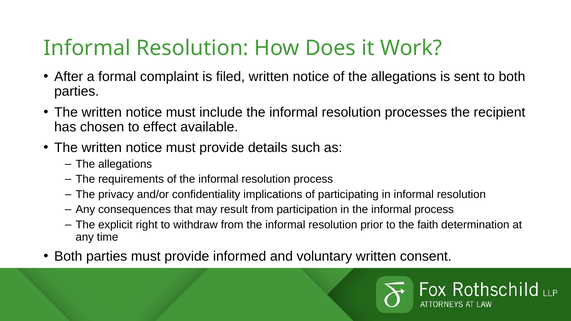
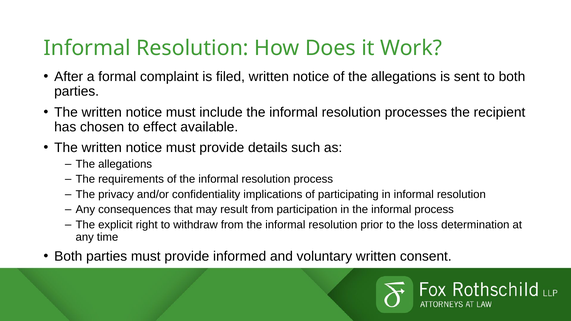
faith: faith -> loss (428, 225)
